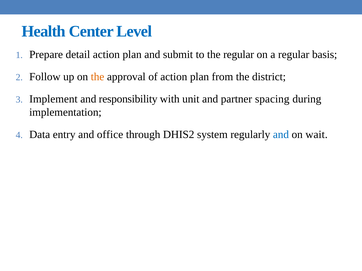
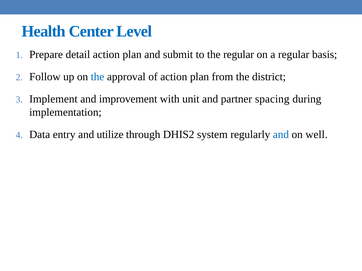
the colour: orange -> blue (98, 77)
responsibility: responsibility -> improvement (128, 99)
office: office -> utilize (110, 135)
wait: wait -> well (317, 135)
